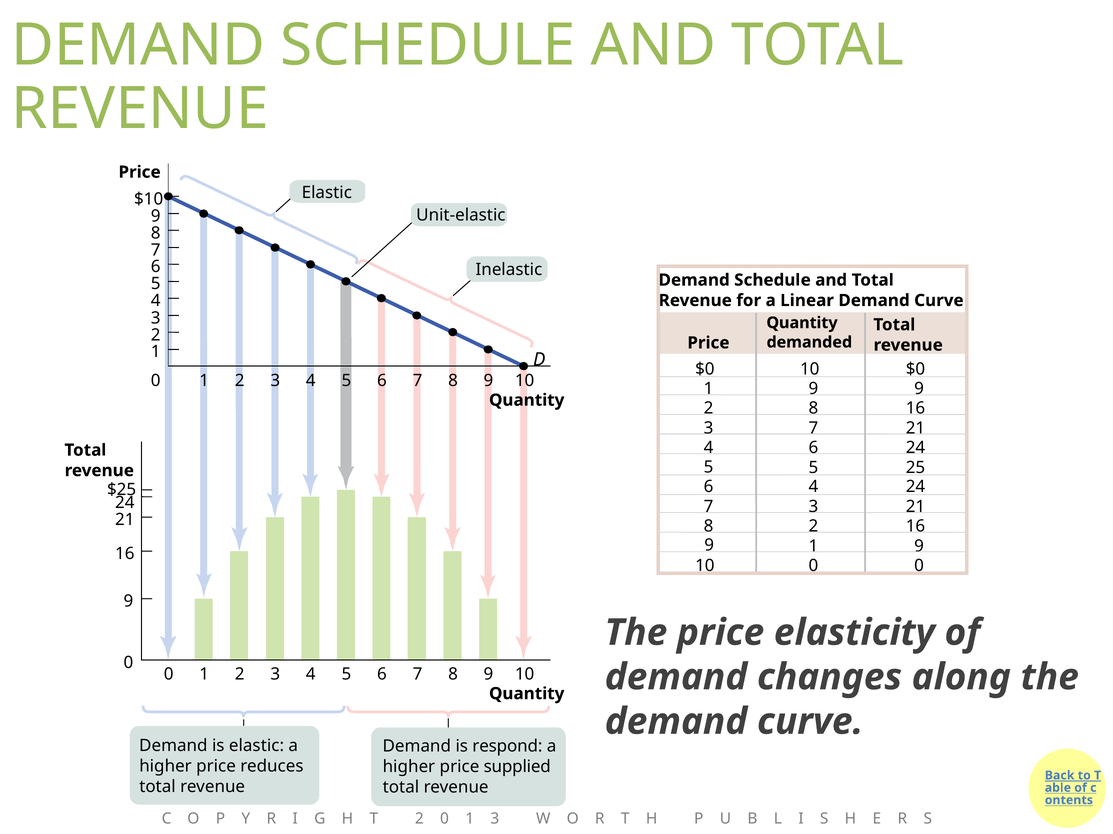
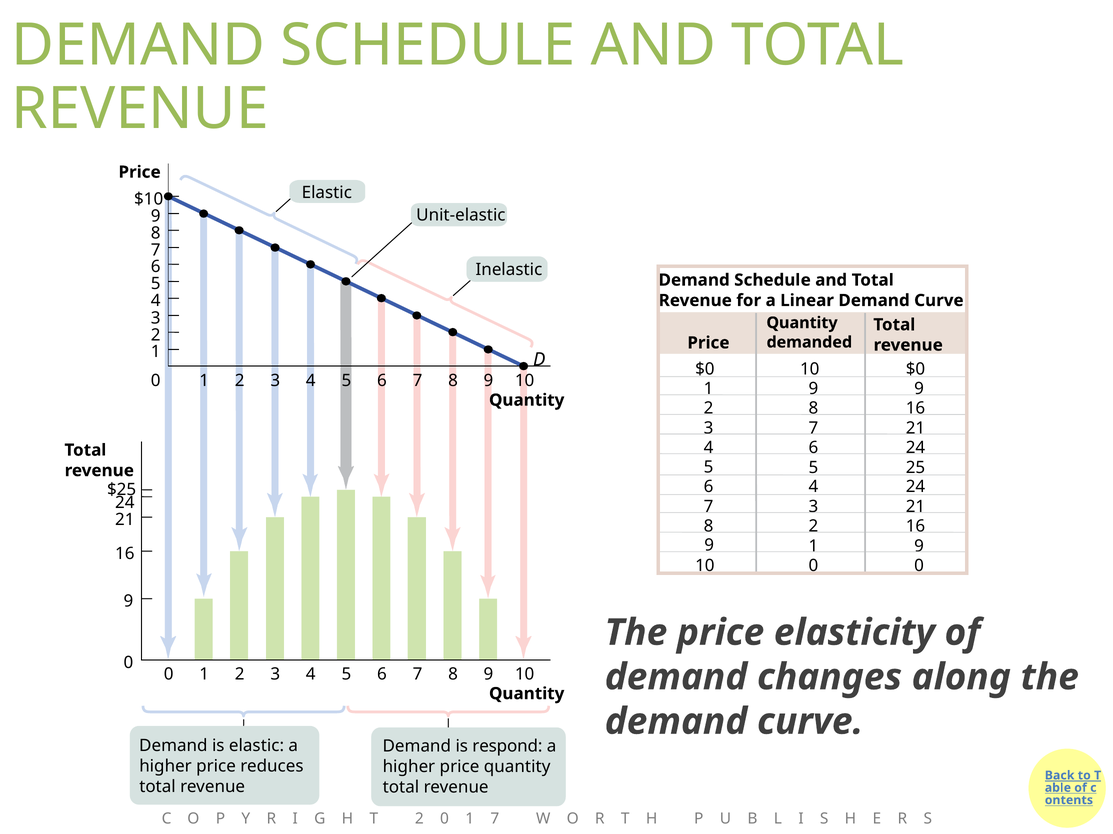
price supplied: supplied -> quantity (517, 767)
1 3: 3 -> 7 (495, 820)
